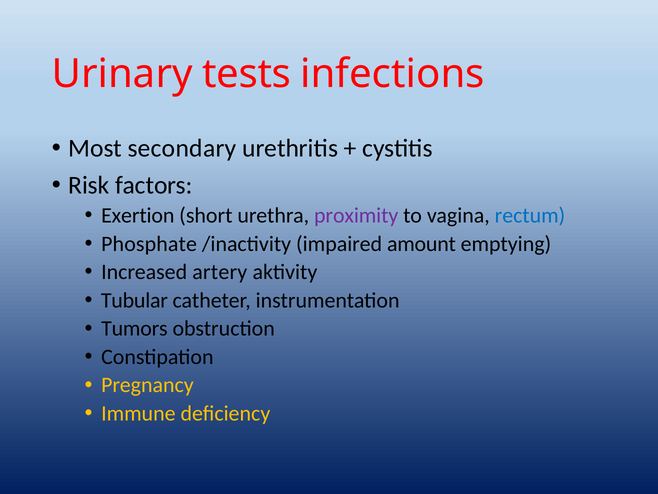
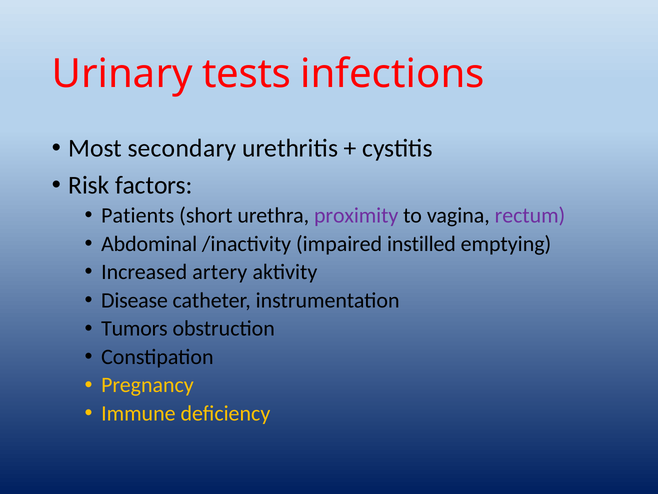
Exertion: Exertion -> Patients (138, 215)
rectum colour: blue -> purple (530, 215)
Phosphate: Phosphate -> Abdominal (149, 244)
amount: amount -> instilled (421, 244)
Tubular: Tubular -> Disease (134, 300)
